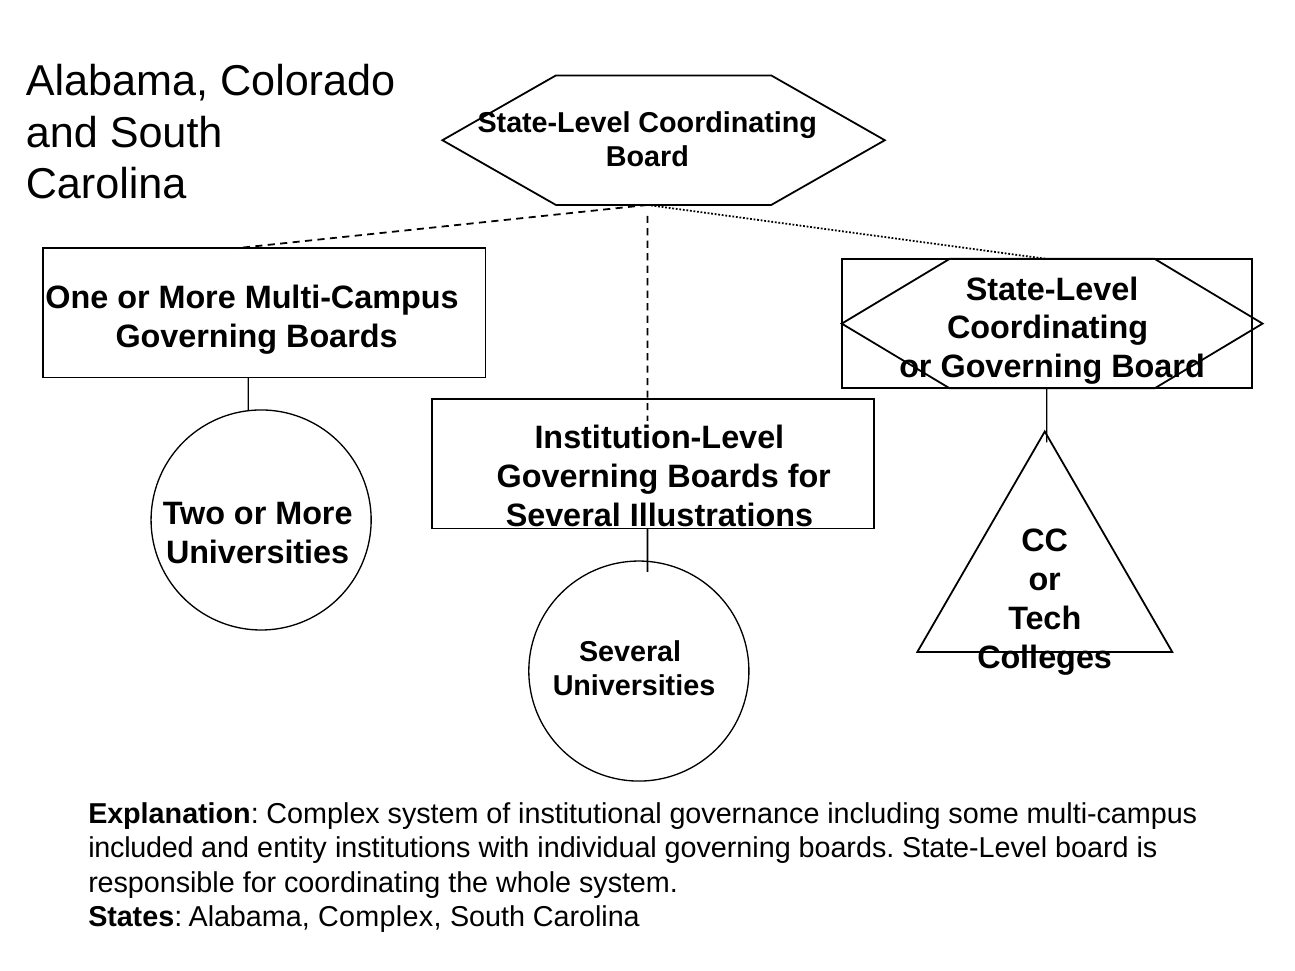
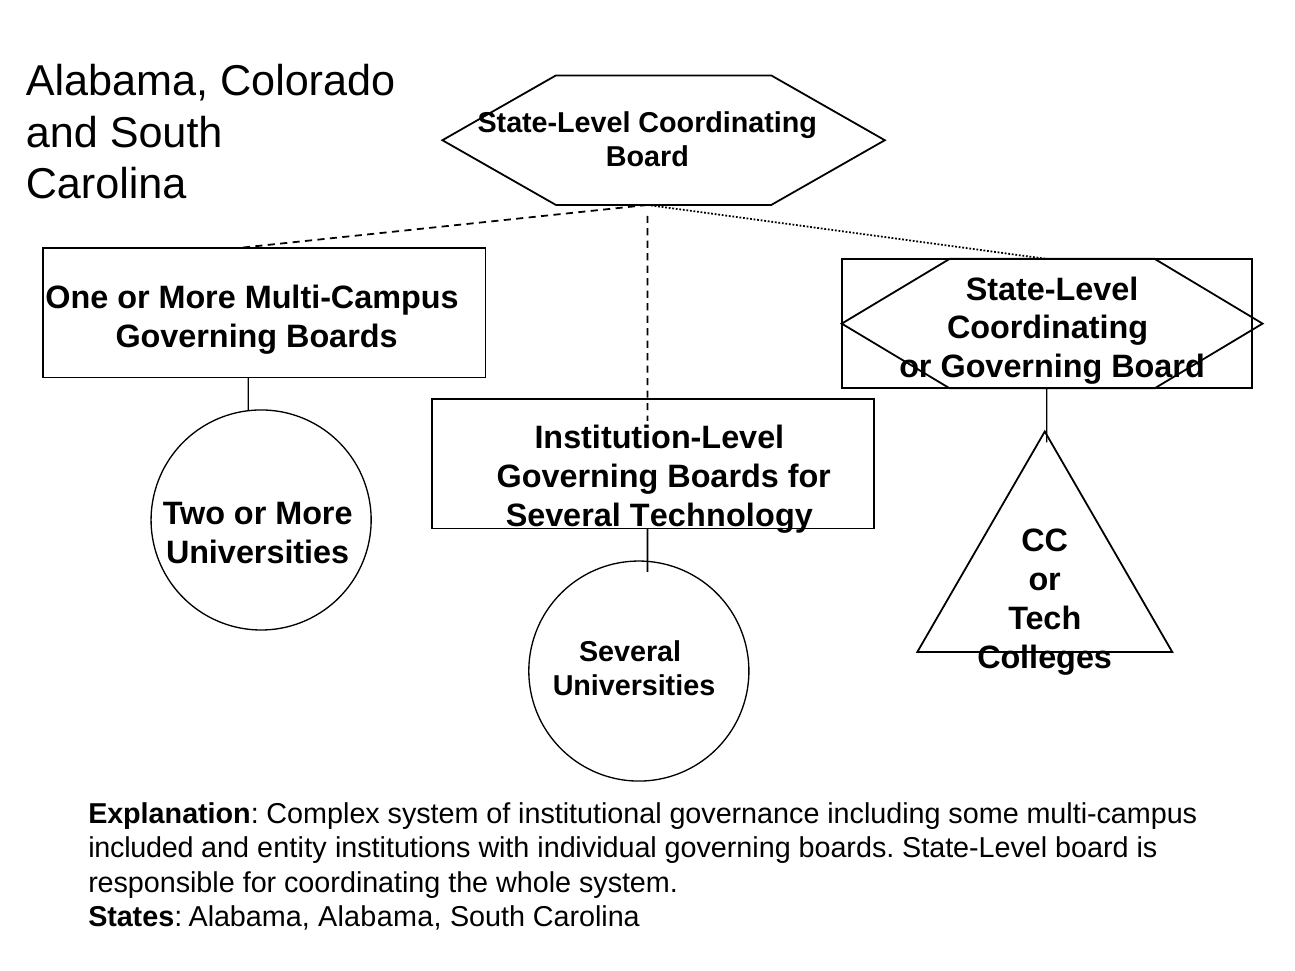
Illustrations: Illustrations -> Technology (721, 516)
Alabama Complex: Complex -> Alabama (380, 917)
